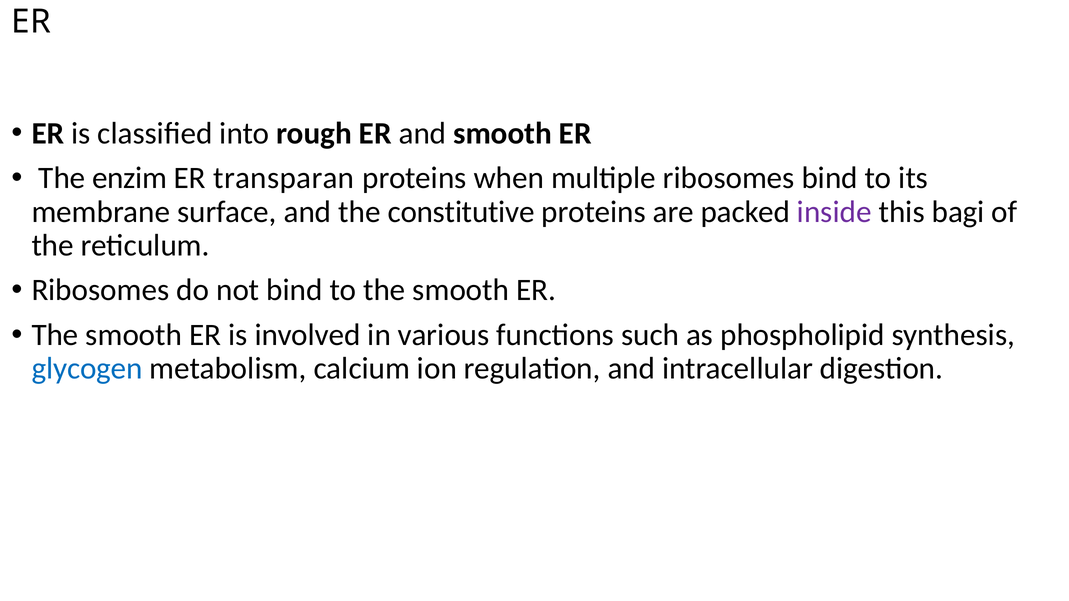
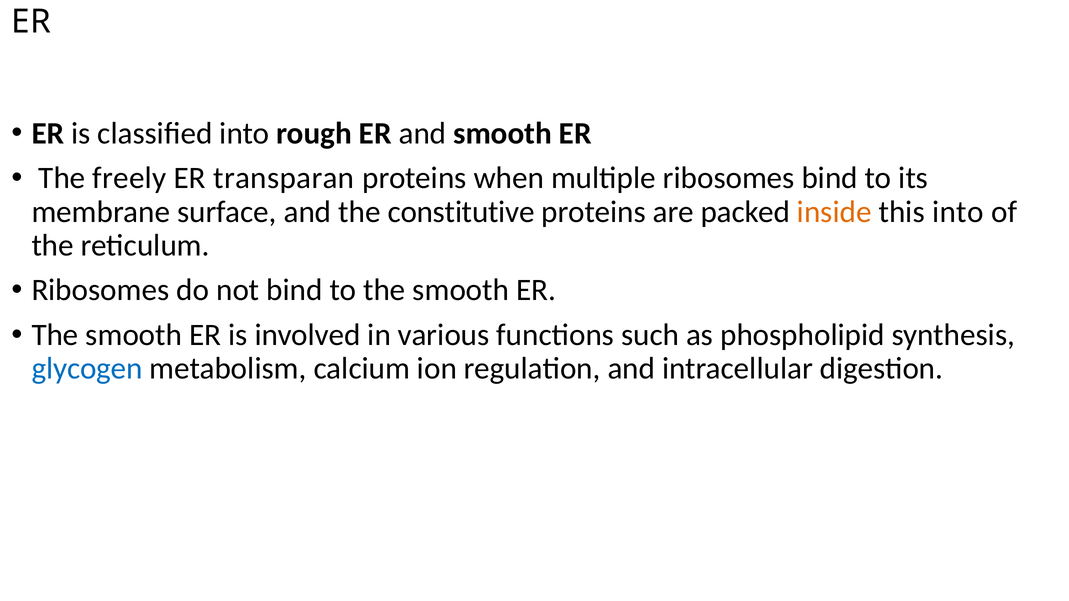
enzim: enzim -> freely (129, 178)
inside colour: purple -> orange (834, 212)
this bagi: bagi -> into (958, 212)
